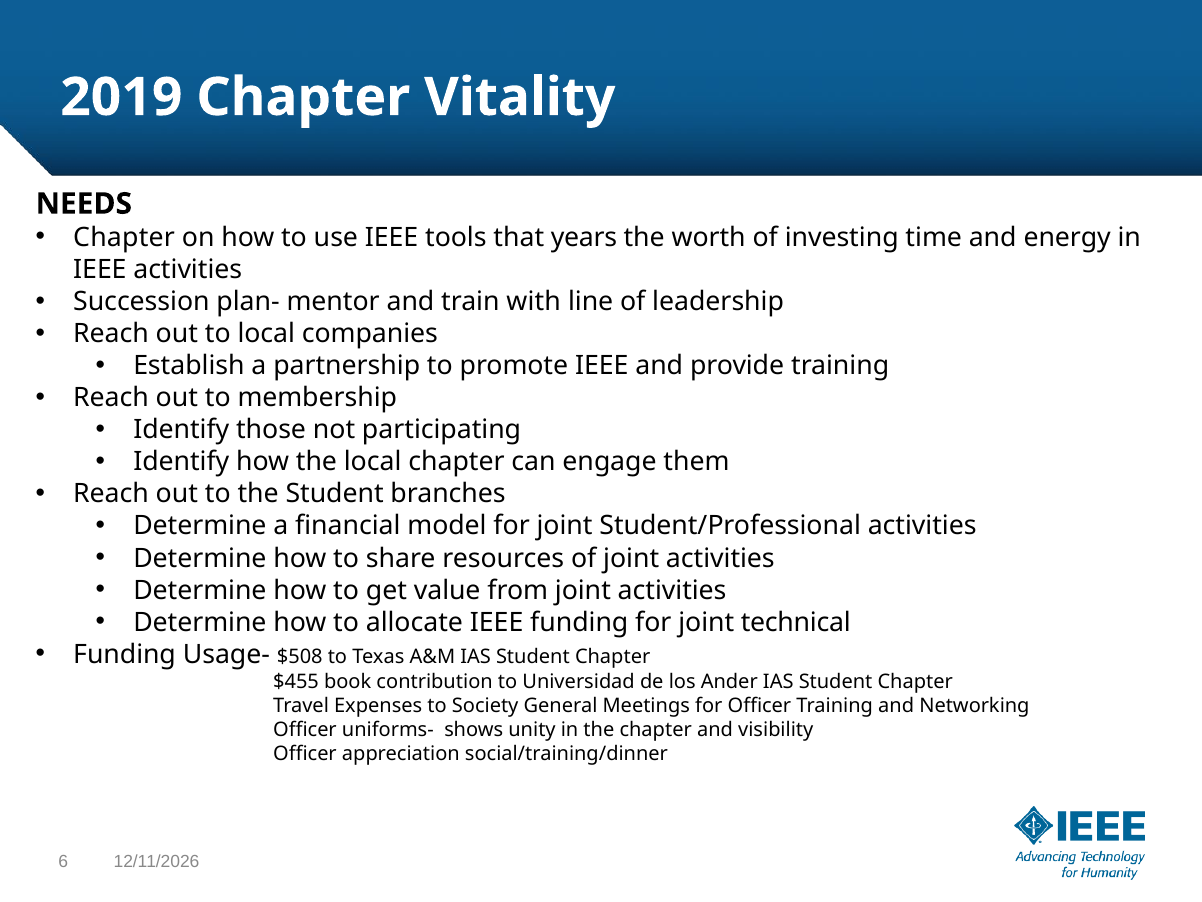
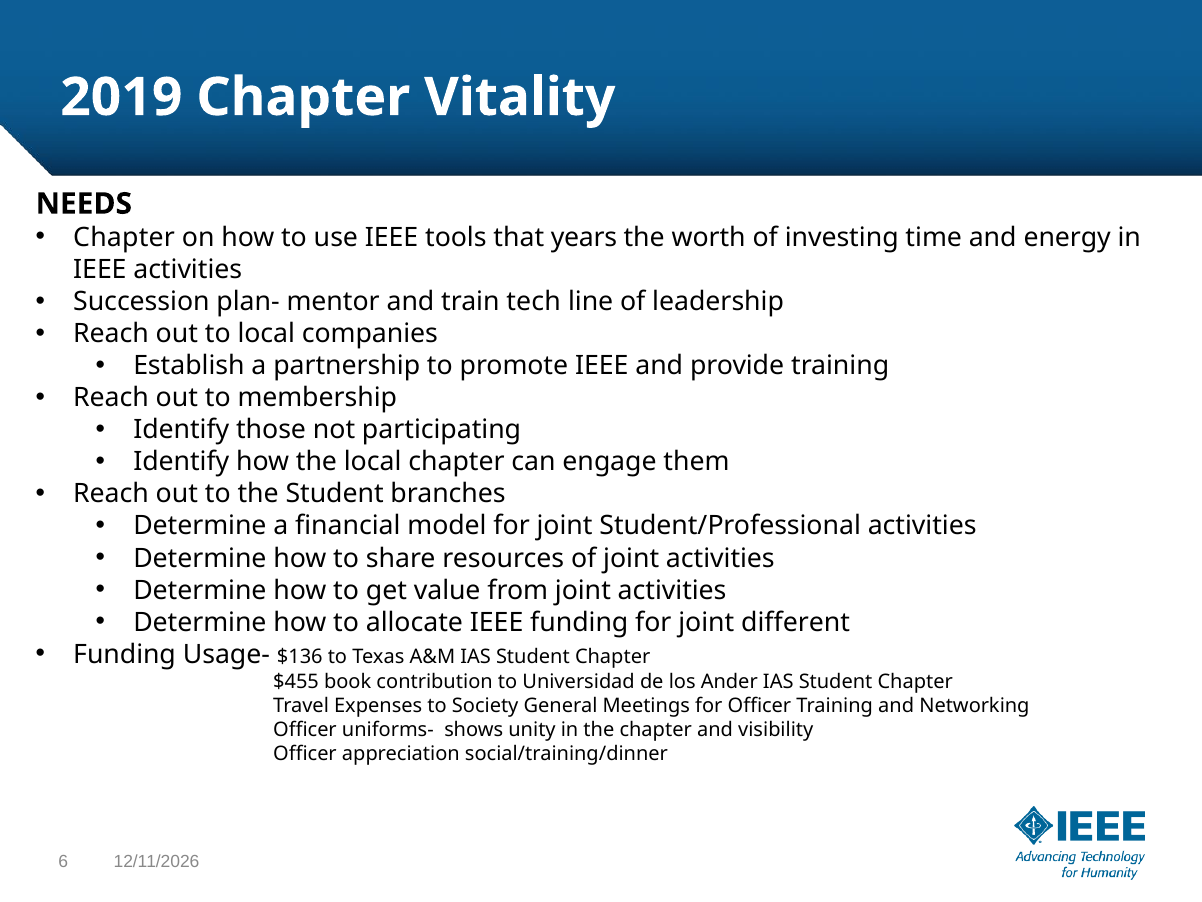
with: with -> tech (534, 302)
technical: technical -> different (796, 622)
$508: $508 -> $136 (300, 656)
